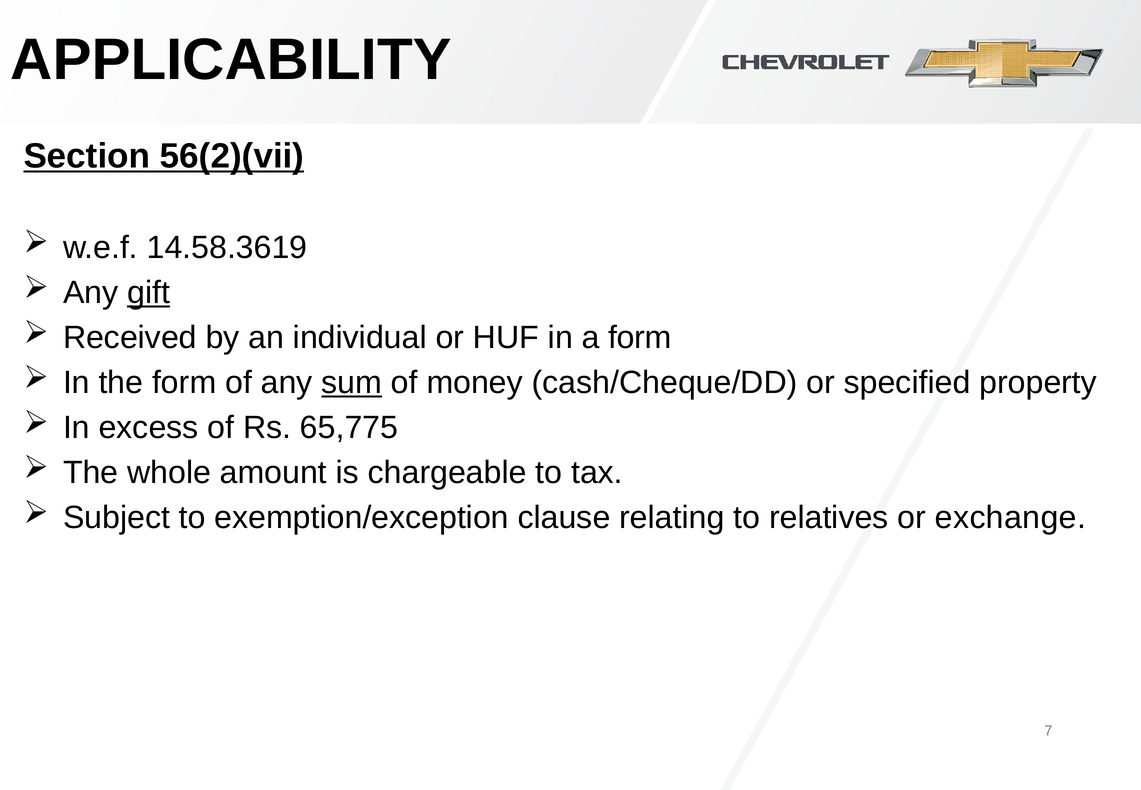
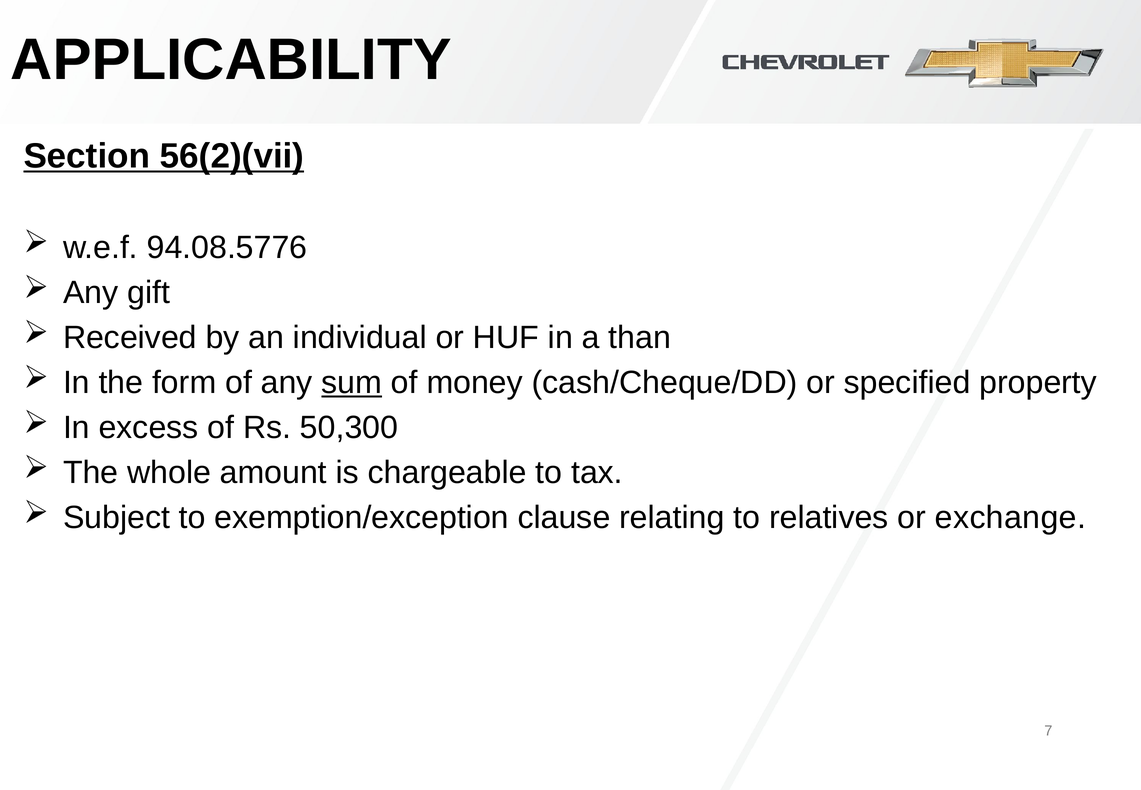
14.58.3619: 14.58.3619 -> 94.08.5776 (227, 248)
gift underline: present -> none (149, 293)
a form: form -> than (640, 338)
65,775: 65,775 -> 50,300 (349, 428)
